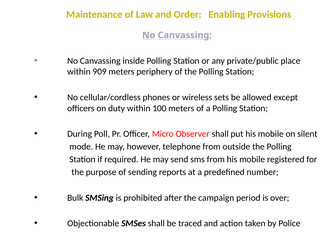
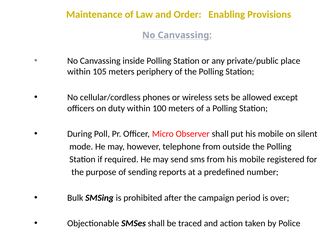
909: 909 -> 105 (100, 72)
